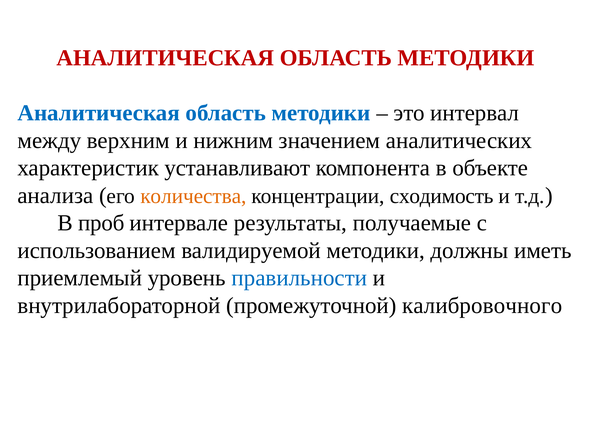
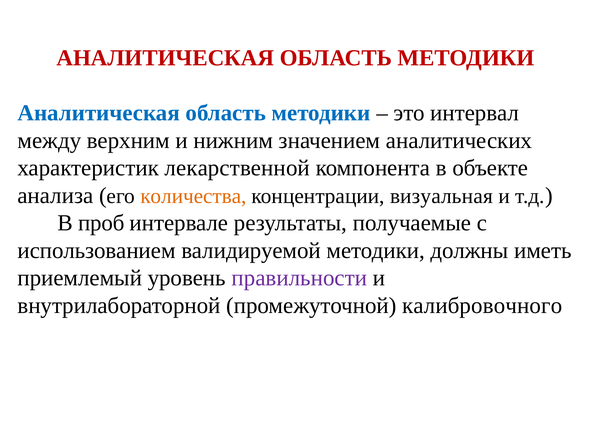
устанавливают: устанавливают -> лекарственной (237, 168)
сходимость: сходимость -> визуальная (442, 196)
правильности colour: blue -> purple (299, 278)
